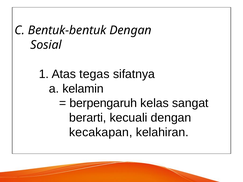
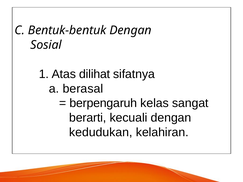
tegas: tegas -> dilihat (95, 74)
kelamin: kelamin -> berasal (83, 89)
kecakapan: kecakapan -> kedudukan (101, 132)
